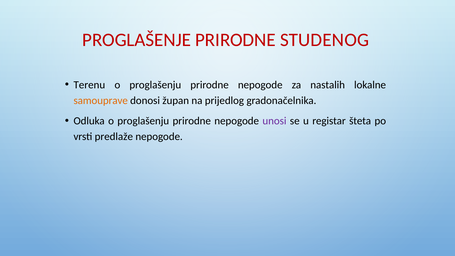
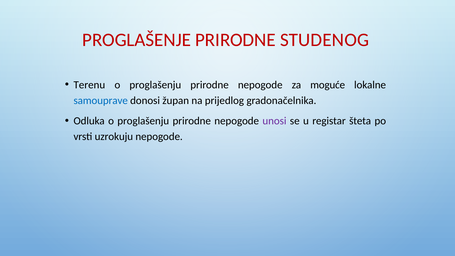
nastalih: nastalih -> moguće (328, 85)
samouprave colour: orange -> blue (101, 101)
predlaže: predlaže -> uzrokuju (114, 137)
